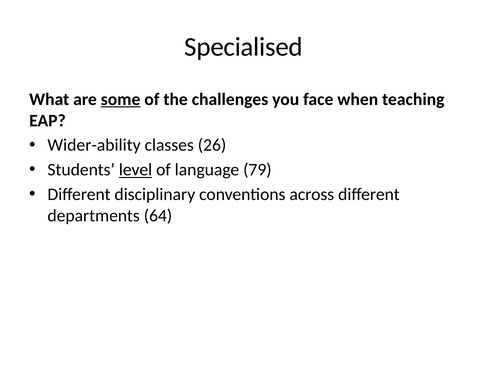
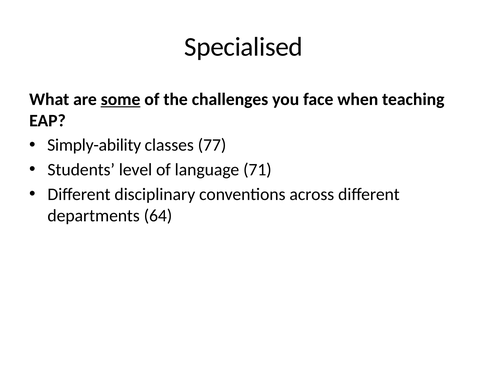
Wider-ability: Wider-ability -> Simply-ability (94, 145)
26: 26 -> 77 (212, 145)
level underline: present -> none (136, 170)
79: 79 -> 71 (257, 170)
